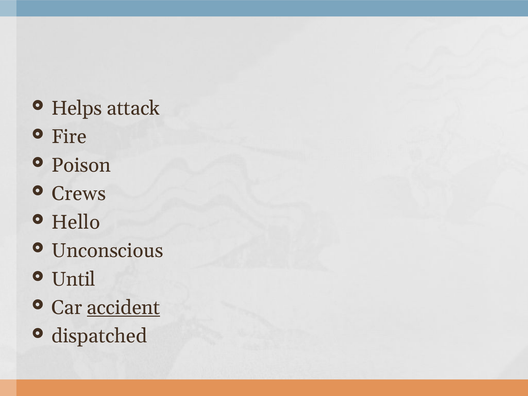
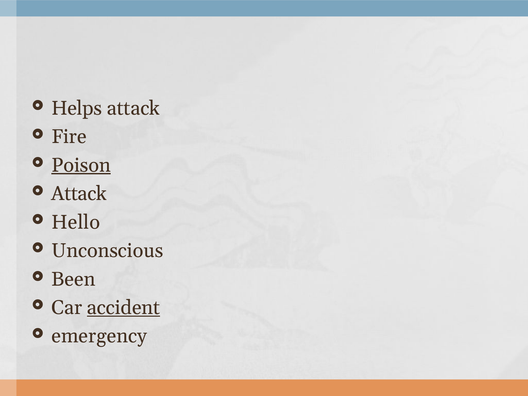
Poison underline: none -> present (81, 165)
Crews: Crews -> Attack (79, 194)
Until: Until -> Been (73, 279)
dispatched: dispatched -> emergency (99, 336)
